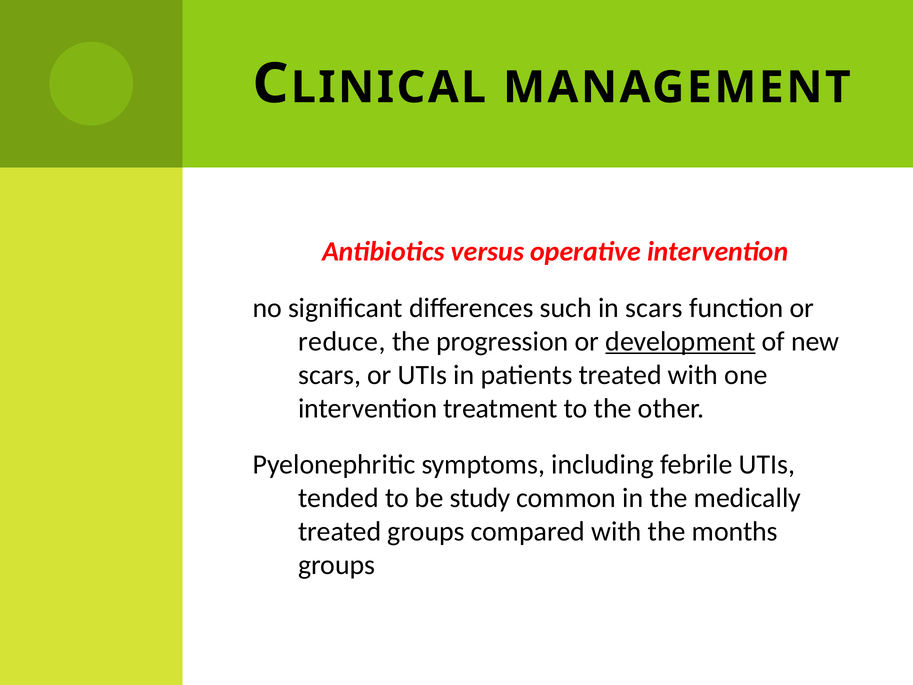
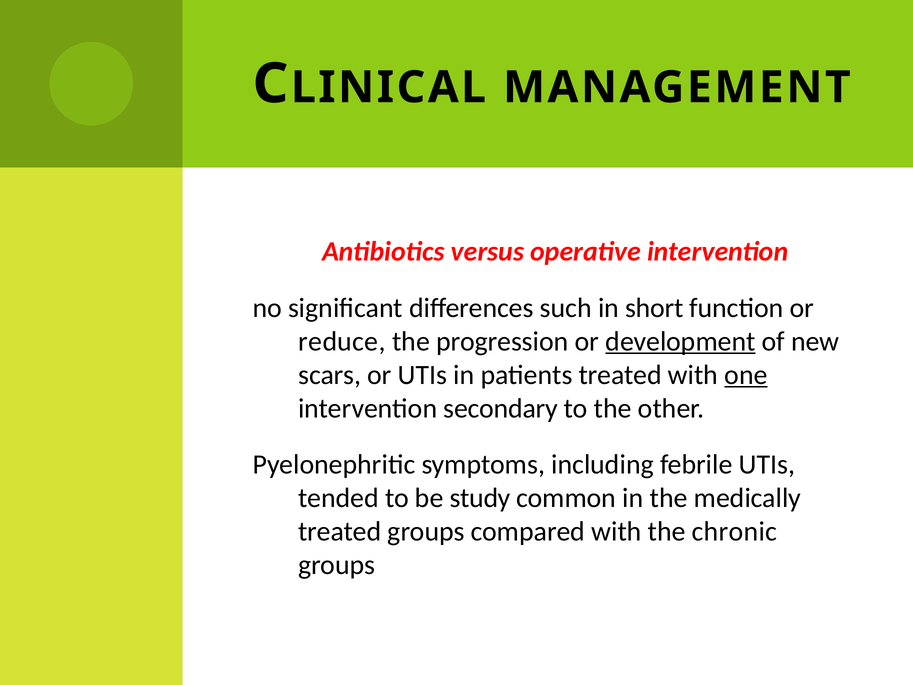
in scars: scars -> short (654, 308)
one underline: none -> present (746, 375)
treatment: treatment -> secondary (501, 408)
months: months -> chronic (735, 531)
